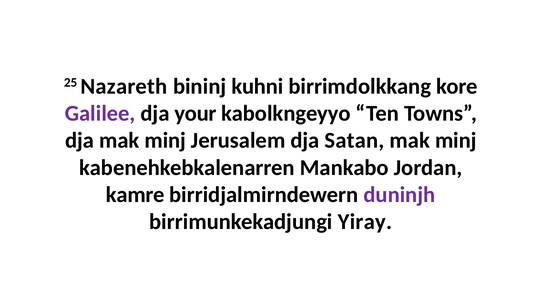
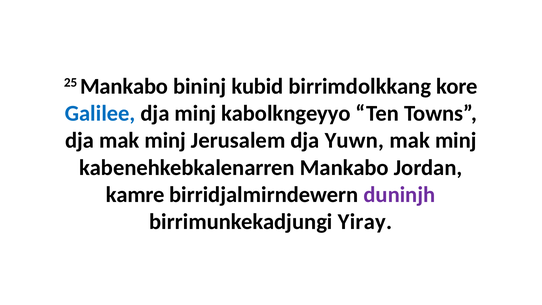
25 Nazareth: Nazareth -> Mankabo (124, 86)
kuhni: kuhni -> kubid (257, 86)
Galilee colour: purple -> blue (100, 113)
dja your: your -> minj (195, 113)
Satan: Satan -> Yuwn (354, 140)
